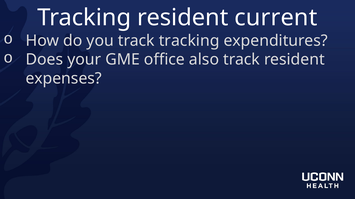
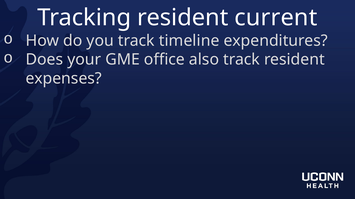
track tracking: tracking -> timeline (189, 41)
